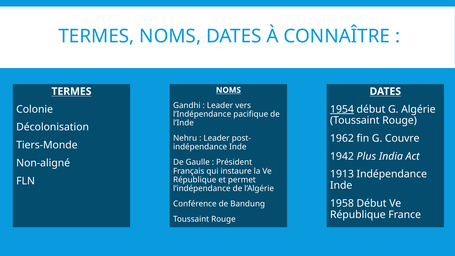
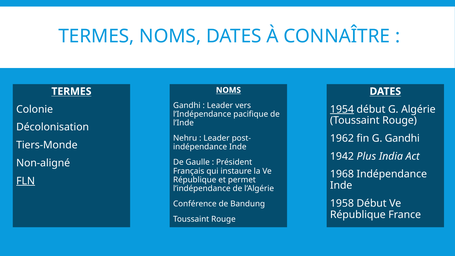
G Couvre: Couvre -> Gandhi (402, 138)
1913: 1913 -> 1968 (342, 174)
FLN underline: none -> present (26, 181)
